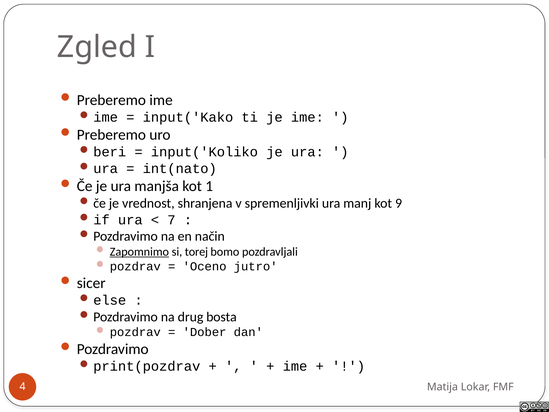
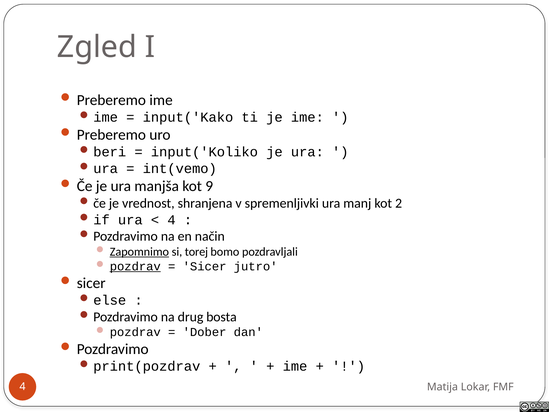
int(nato: int(nato -> int(vemo (180, 168)
1: 1 -> 9 (209, 186)
9: 9 -> 2 (399, 203)
7: 7 -> 4 (171, 220)
pozdrav underline: none -> present (135, 266)
Oceno: Oceno -> Sicer (205, 266)
